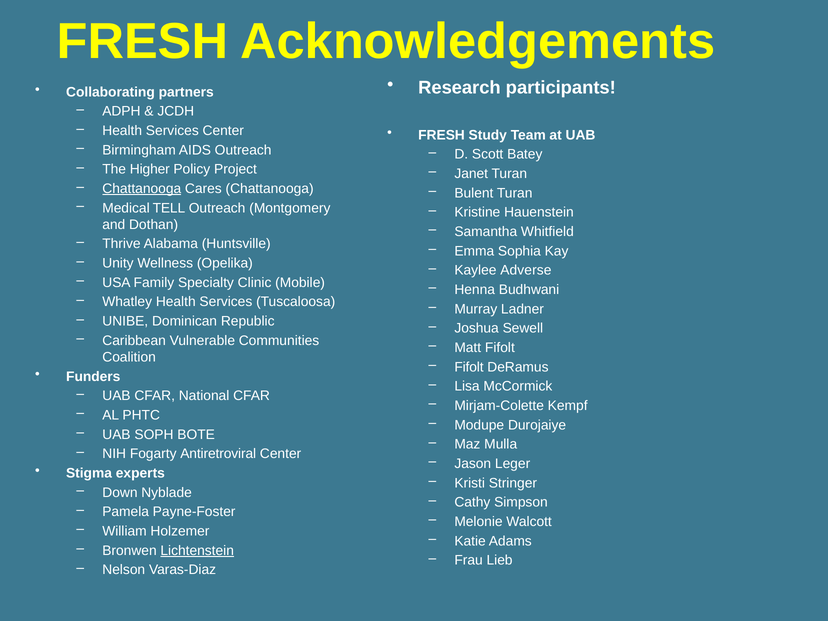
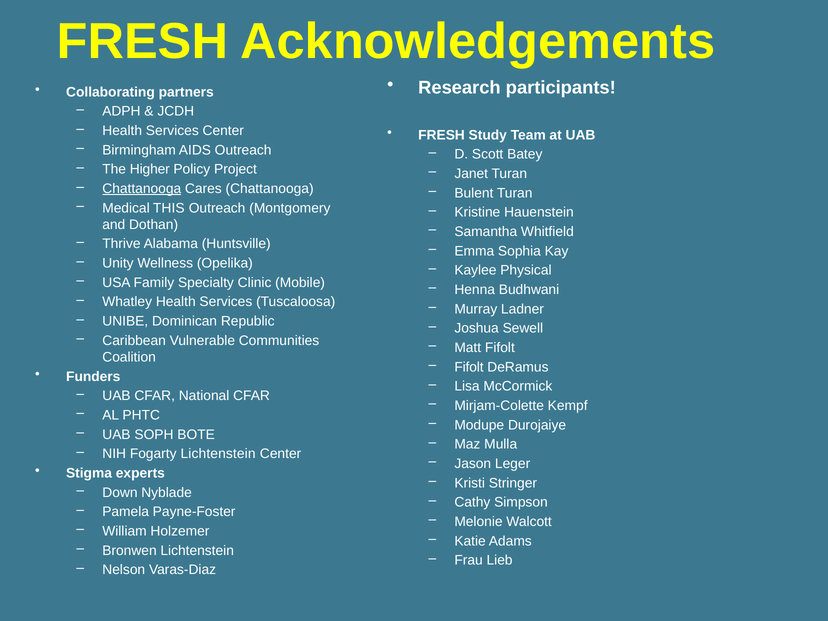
TELL: TELL -> THIS (169, 208)
Adverse: Adverse -> Physical (526, 270)
Fogarty Antiretroviral: Antiretroviral -> Lichtenstein (218, 454)
Lichtenstein underline: present -> none (197, 550)
